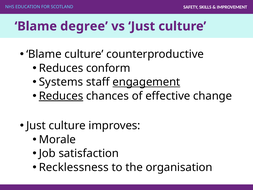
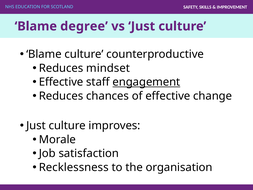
conform: conform -> mindset (108, 68)
Systems: Systems -> Effective (61, 82)
Reduces underline: present -> none (61, 96)
